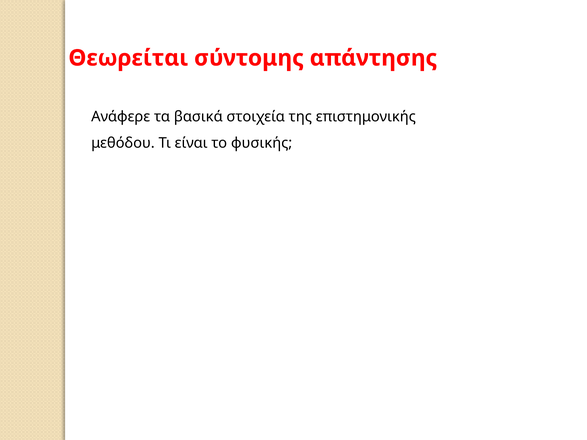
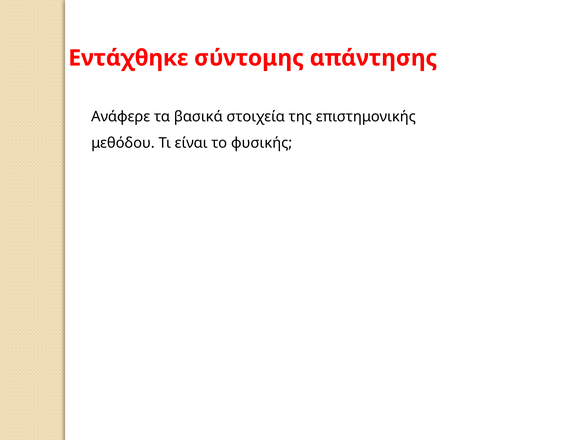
Θεωρείται: Θεωρείται -> Εντάχθηκε (128, 58)
